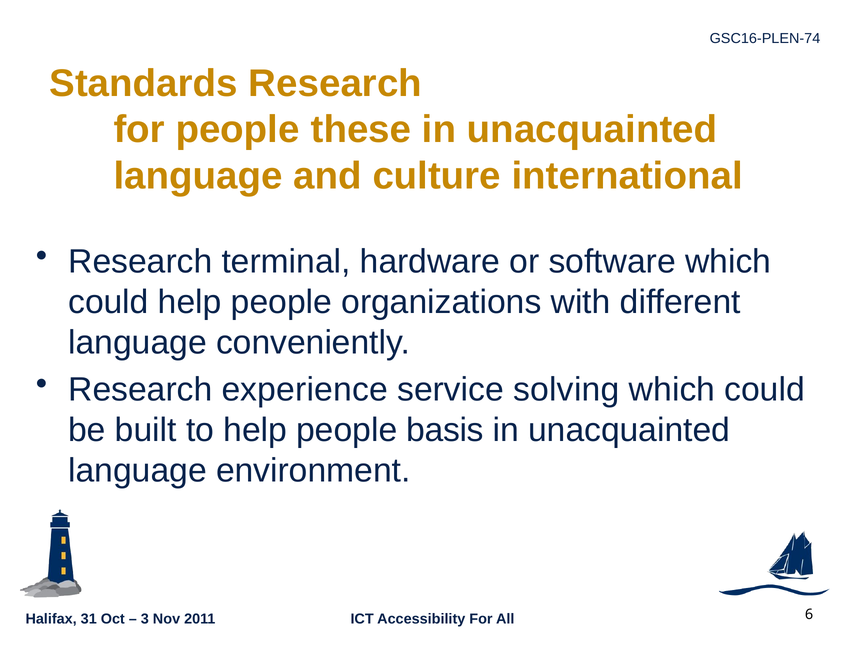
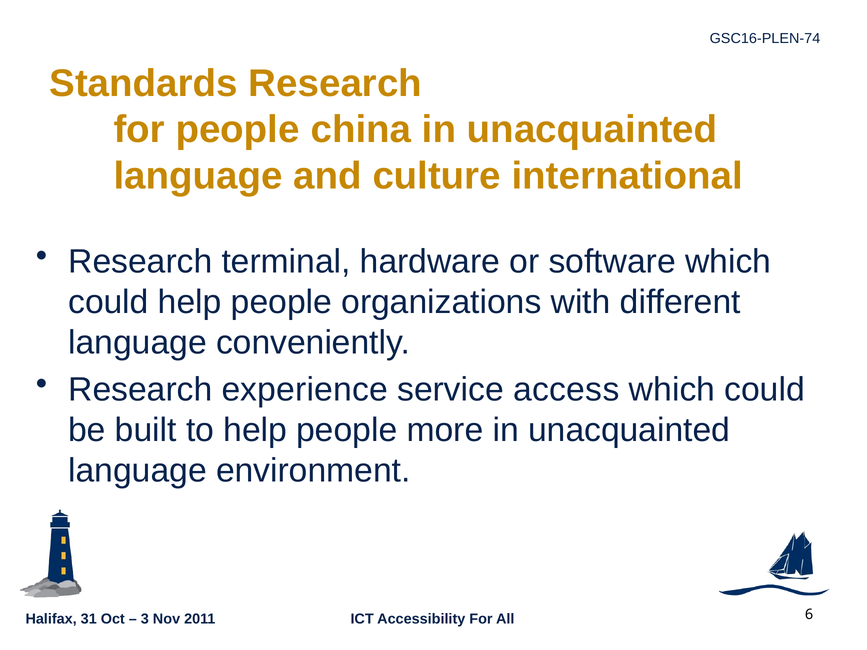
these: these -> china (361, 130)
solving: solving -> access (566, 390)
basis: basis -> more (445, 430)
